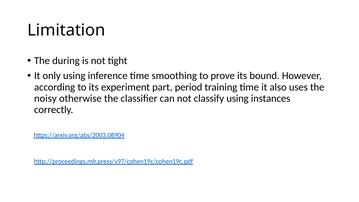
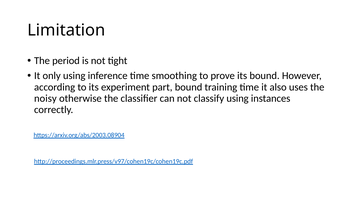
during: during -> period (66, 61)
part period: period -> bound (189, 87)
